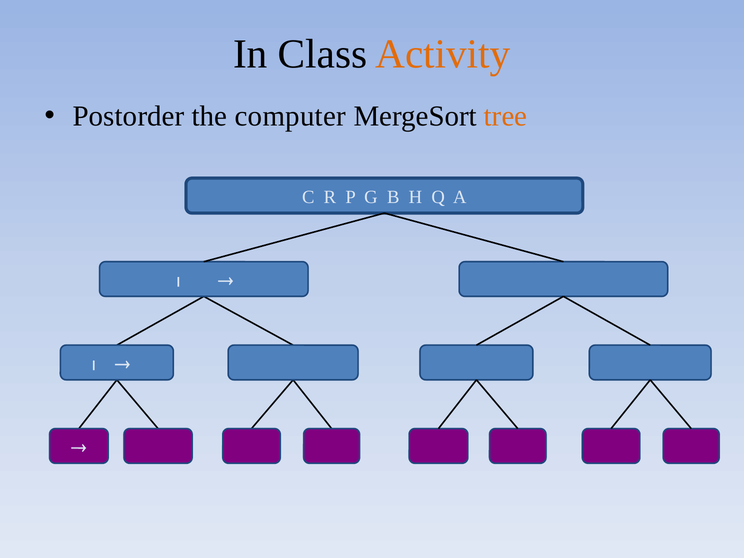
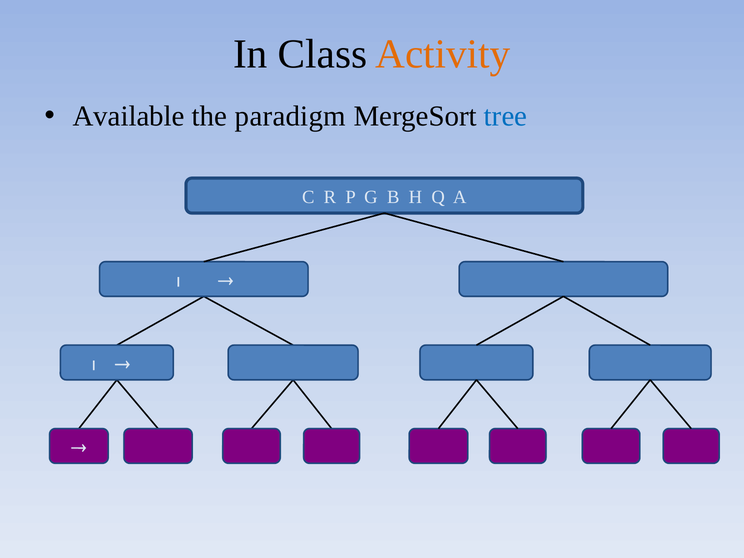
Postorder: Postorder -> Available (129, 116)
computer: computer -> paradigm (290, 116)
tree colour: orange -> blue (506, 116)
